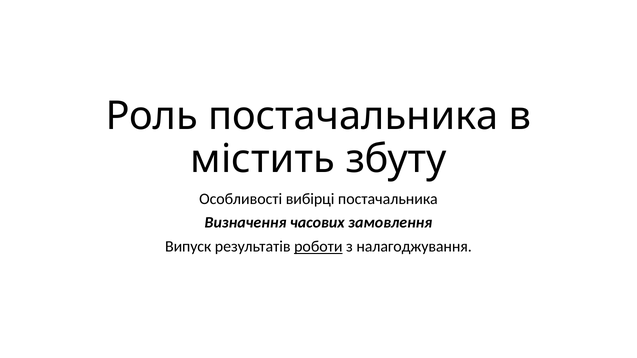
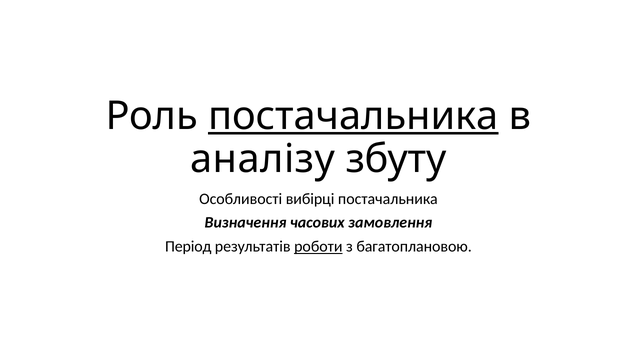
постачальника underline: none -> present (353, 116)
містить: містить -> аналізу (263, 159)
Випуск: Випуск -> Період (188, 247)
налагоджування: налагоджування -> багатоплановою (414, 247)
